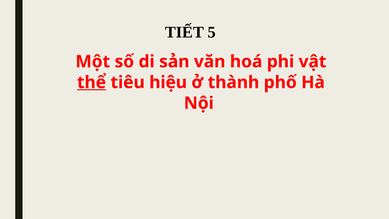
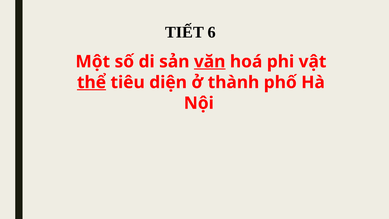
5: 5 -> 6 (212, 32)
văn underline: none -> present (210, 62)
hiệu: hiệu -> diện (168, 82)
